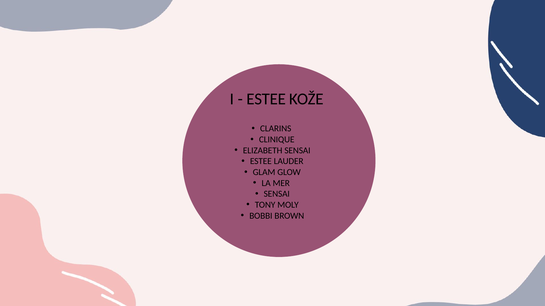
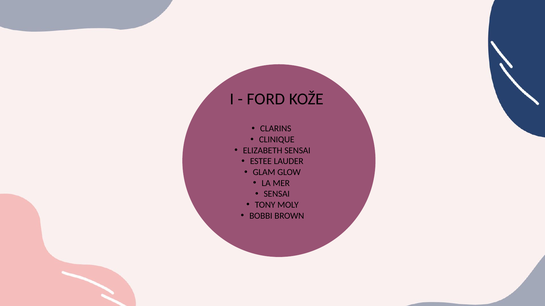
ESTEE: ESTEE -> FORD (266, 99)
